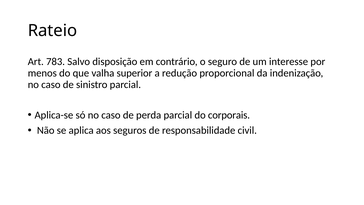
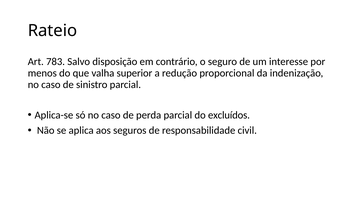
corporais: corporais -> excluídos (229, 115)
